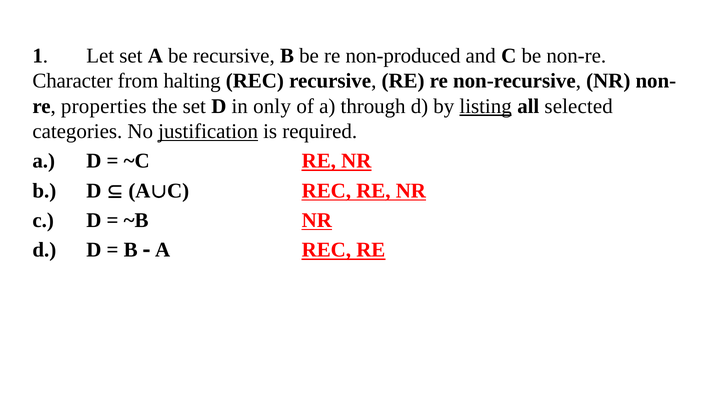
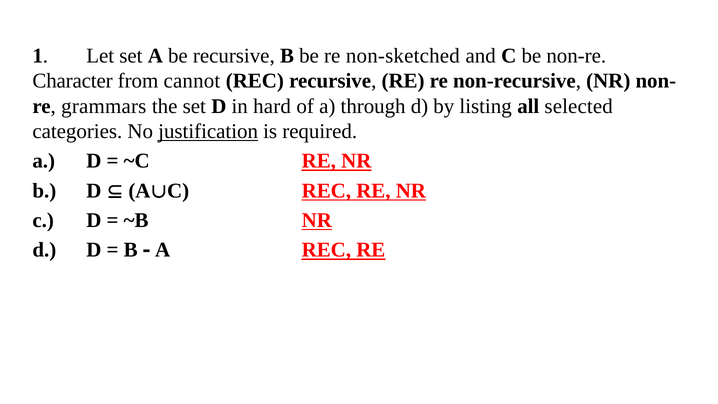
non-produced: non-produced -> non-sketched (403, 56)
halting: halting -> cannot (192, 81)
properties: properties -> grammars (104, 106)
only: only -> hard (272, 106)
listing underline: present -> none (486, 106)
